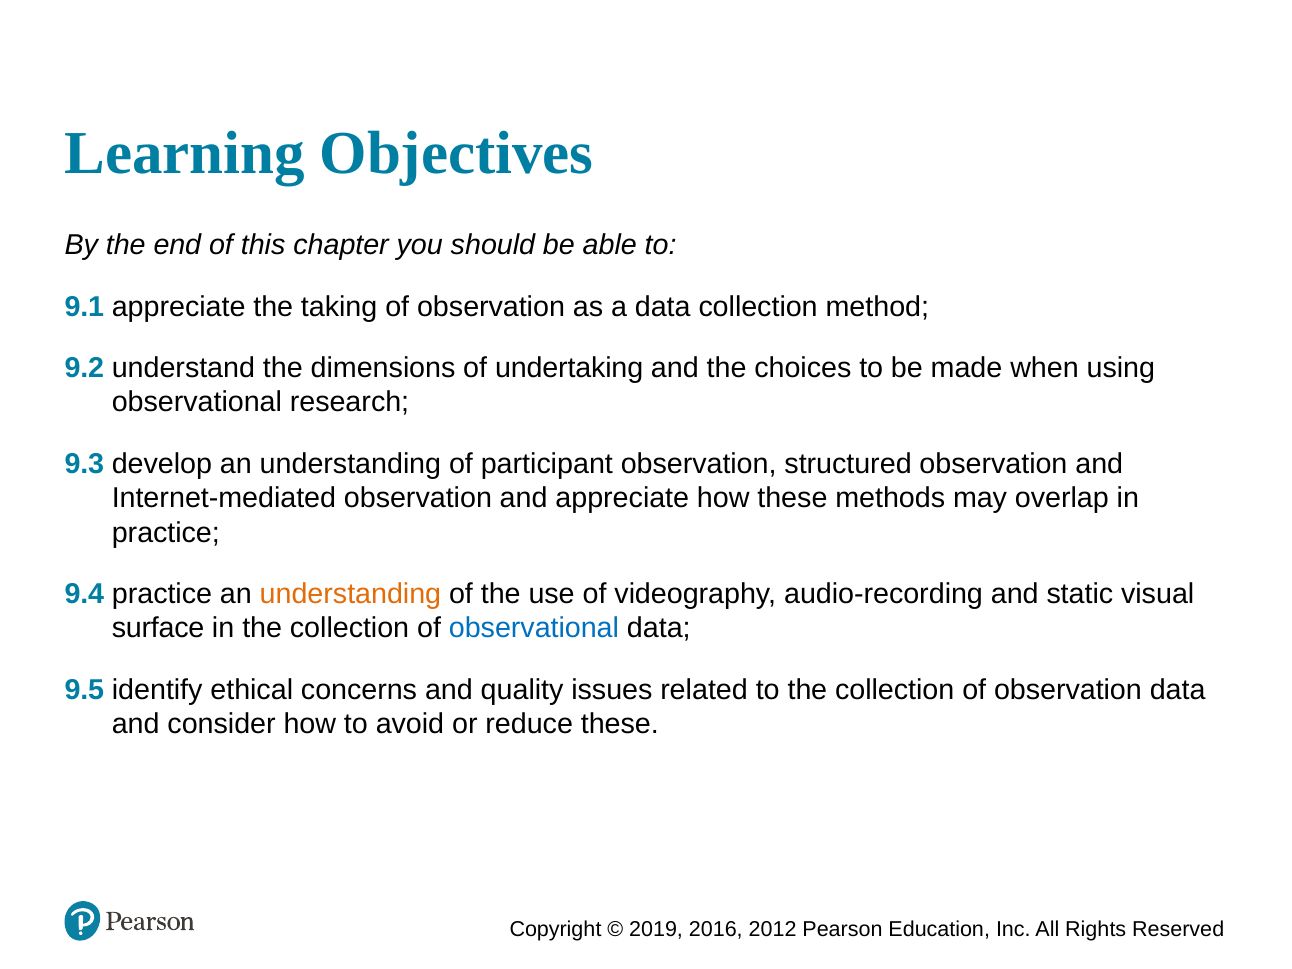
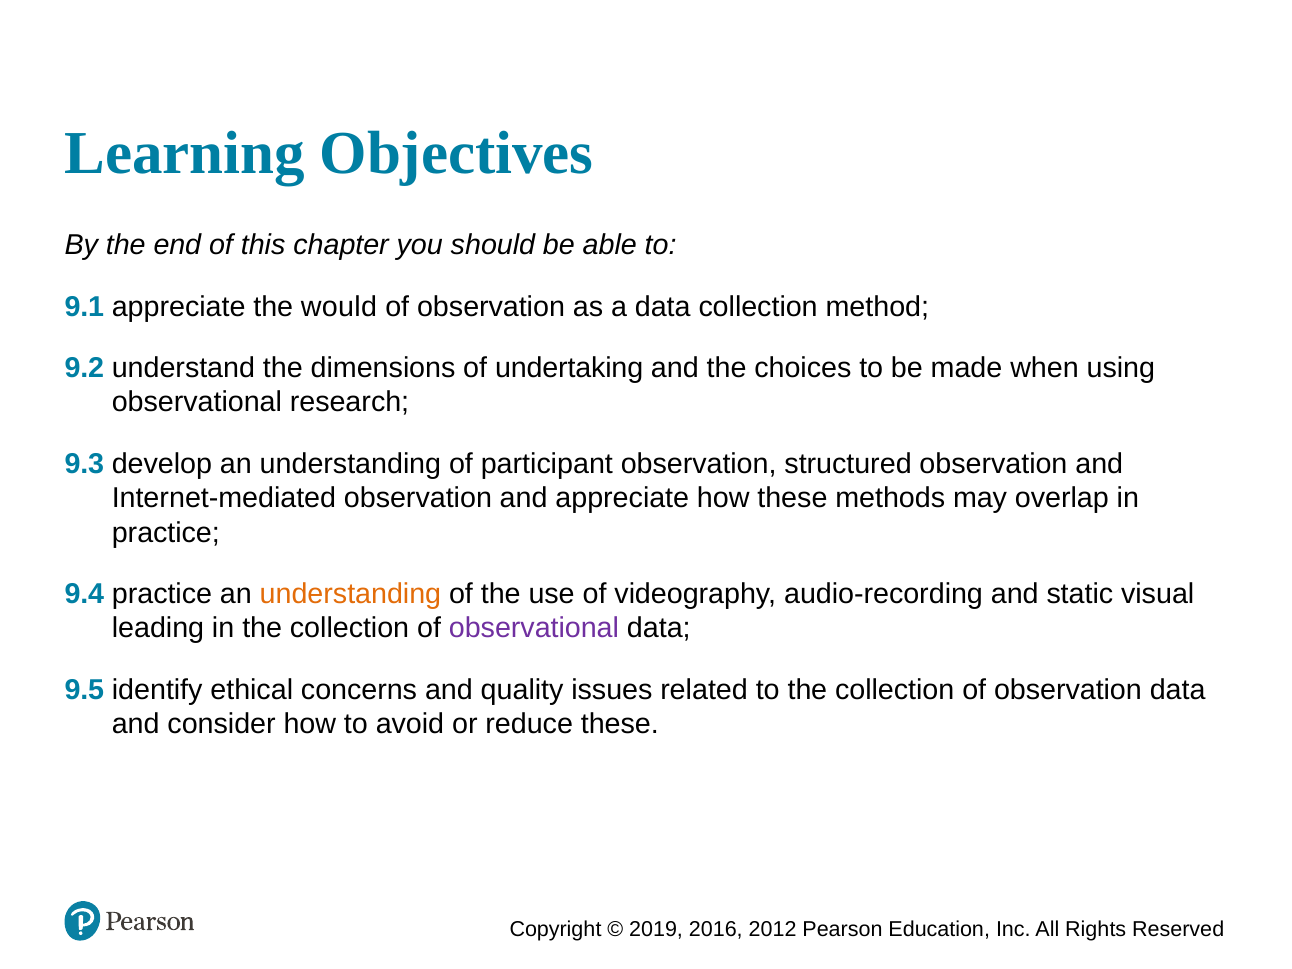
taking: taking -> would (339, 307)
surface: surface -> leading (158, 628)
observational colour: blue -> purple (534, 628)
